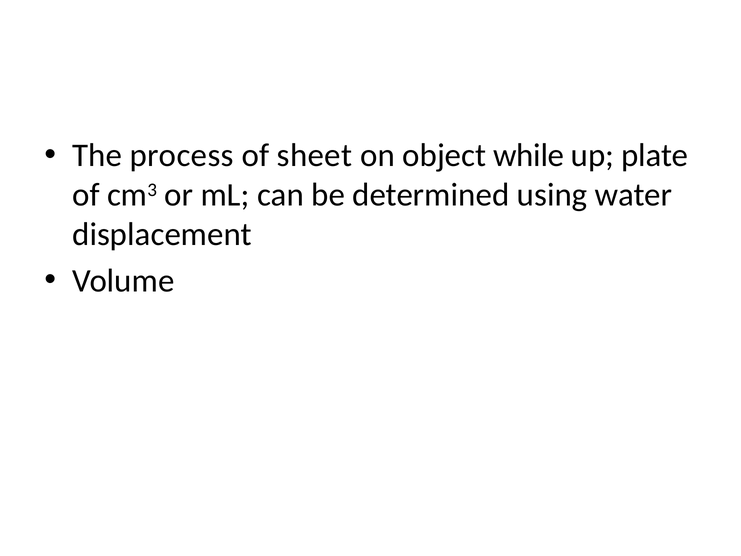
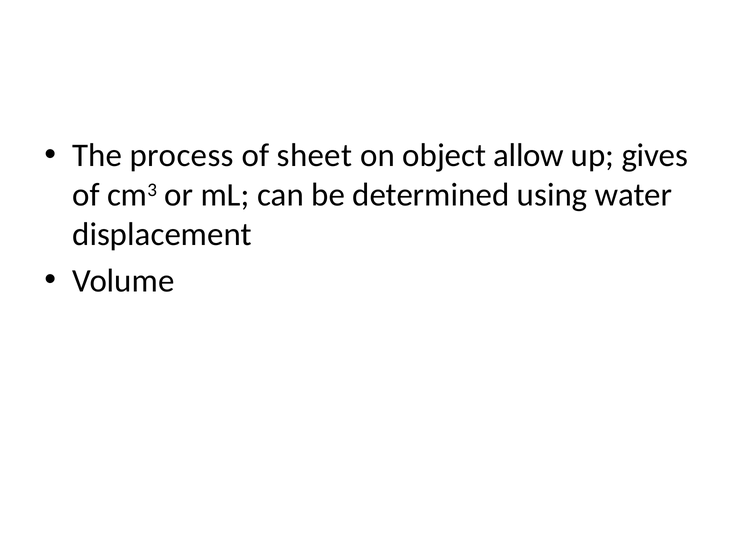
while: while -> allow (529, 155)
plate: plate -> gives (655, 155)
